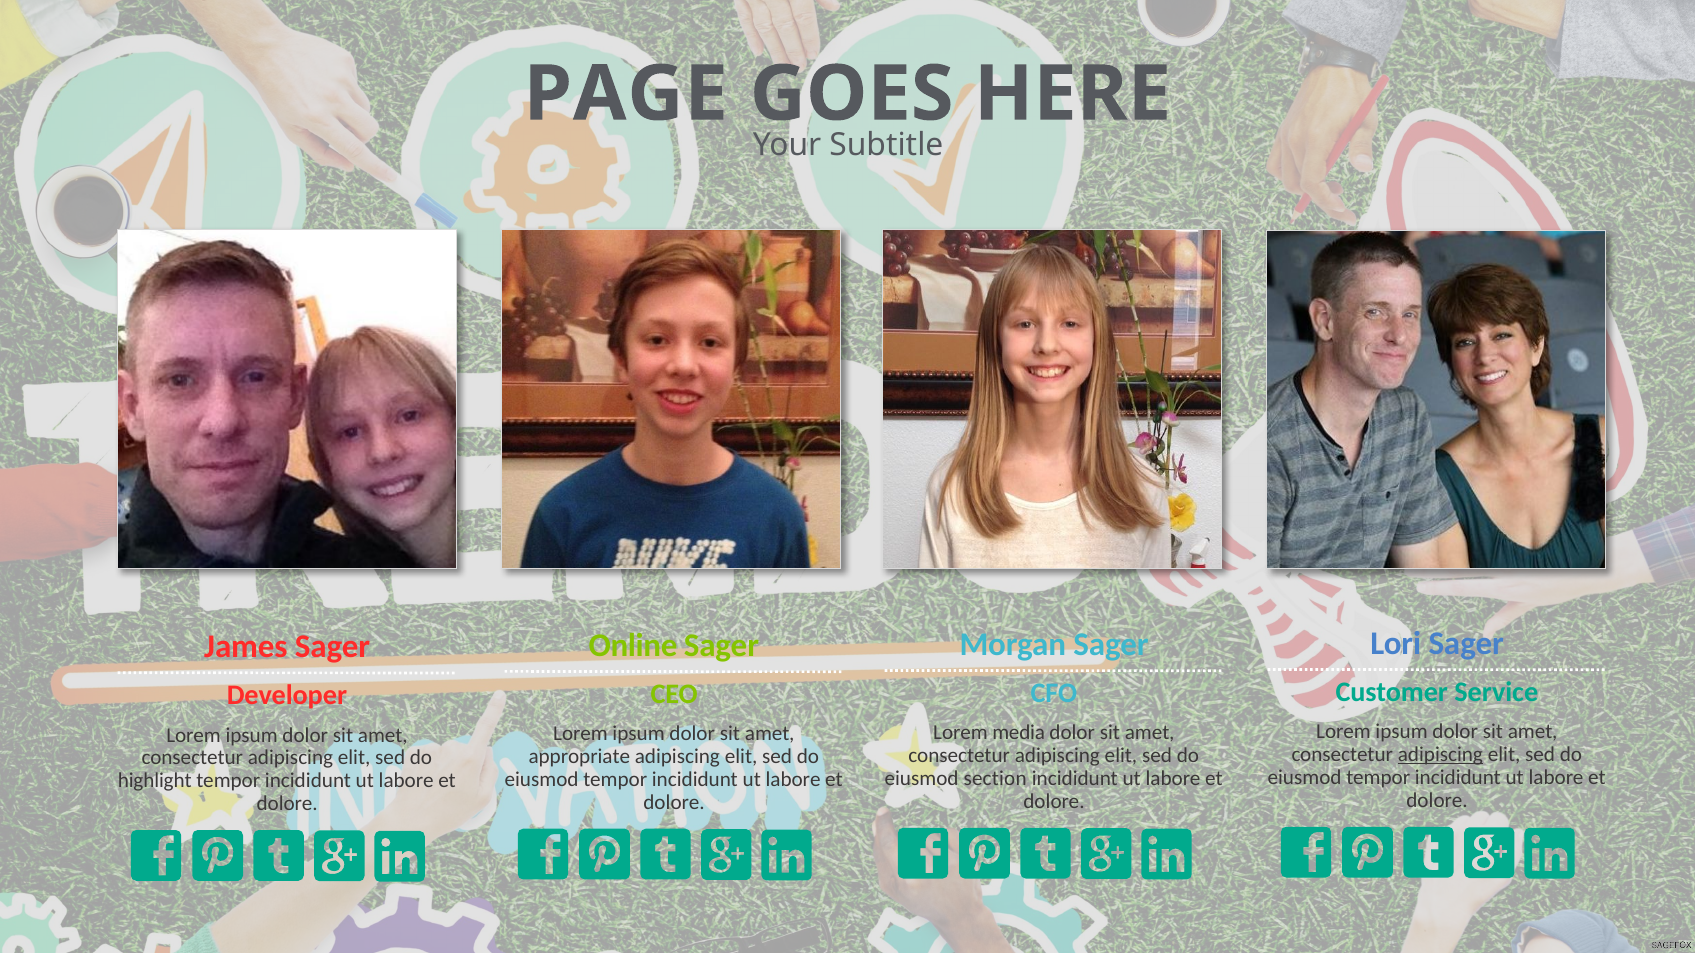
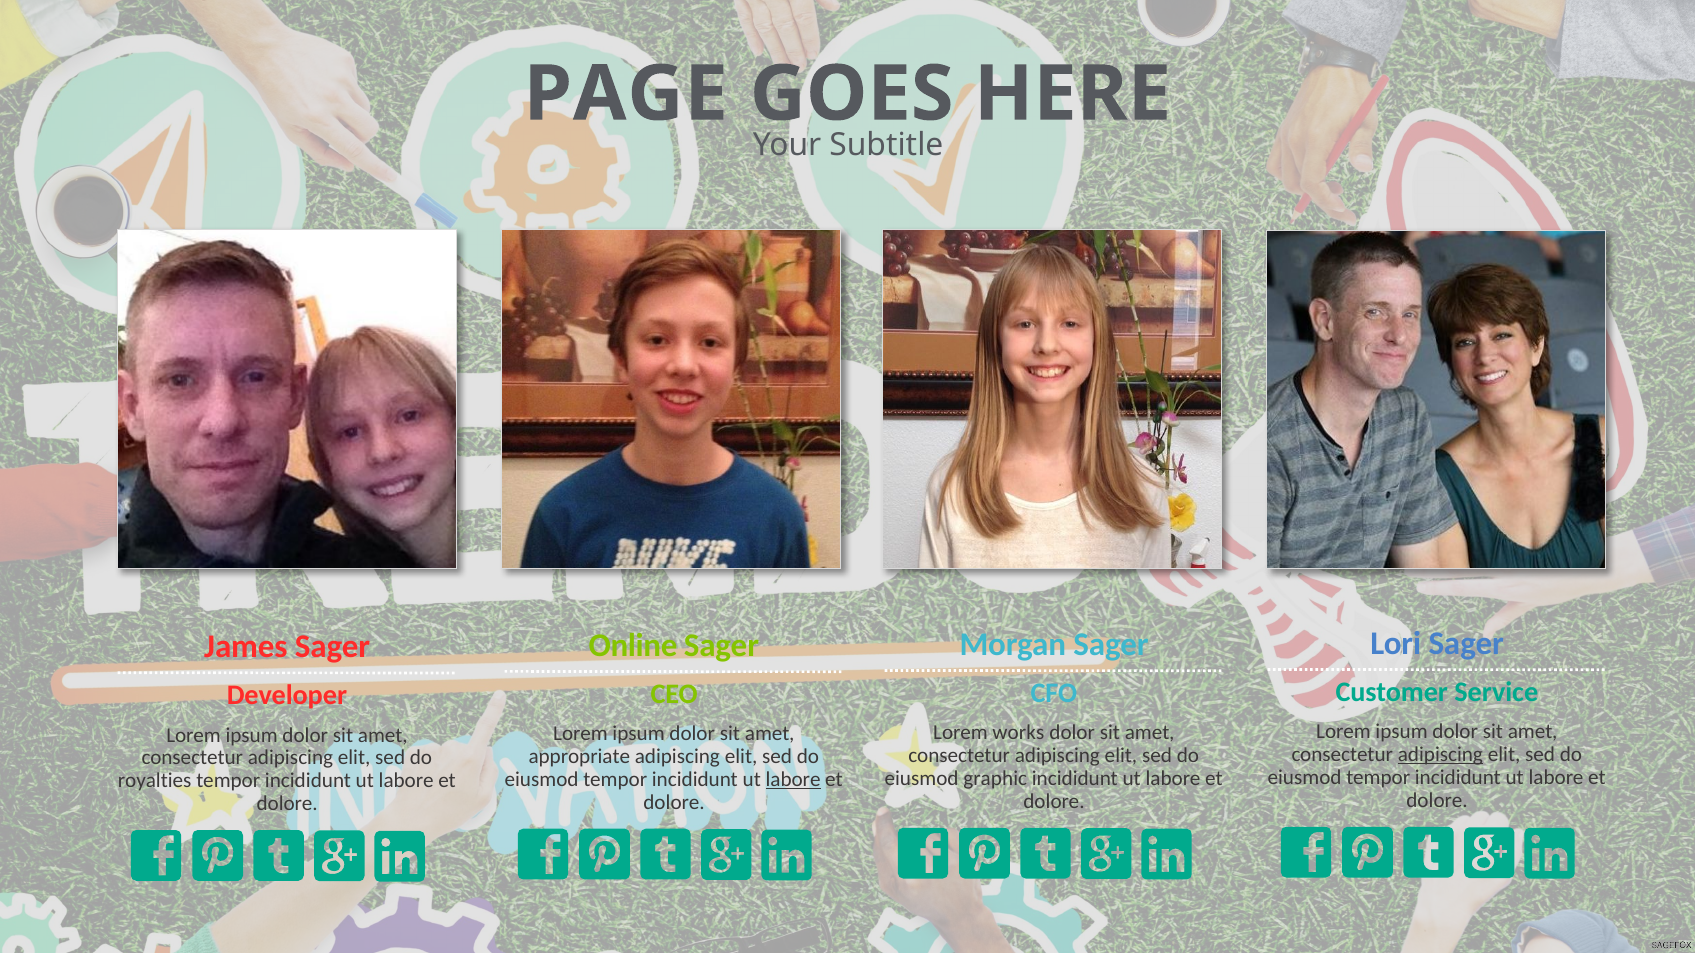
media: media -> works (1018, 733)
section: section -> graphic (995, 779)
labore underline: none -> present (793, 780)
highlight: highlight -> royalties (155, 781)
